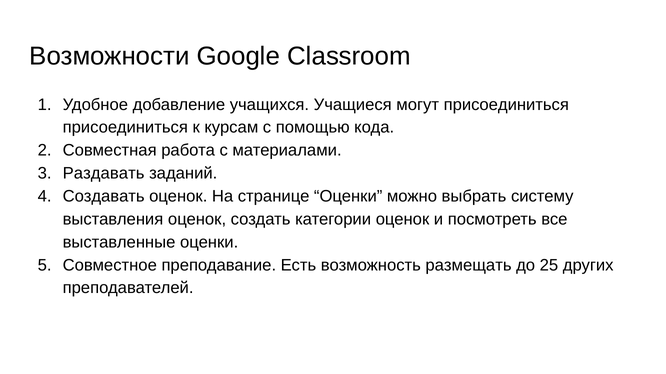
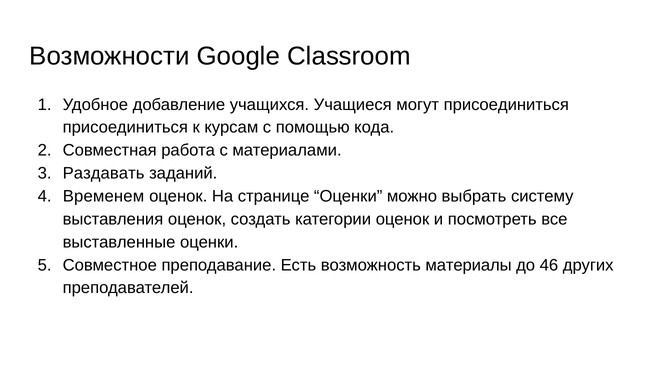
Создавать: Создавать -> Временем (104, 197)
размещать: размещать -> материалы (469, 266)
25: 25 -> 46 (549, 266)
